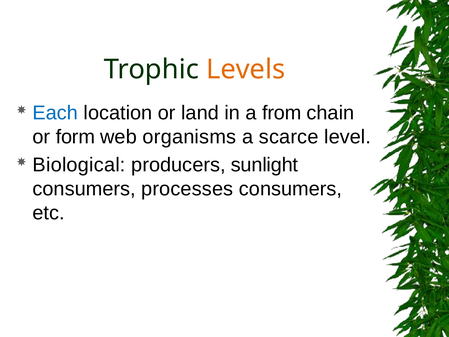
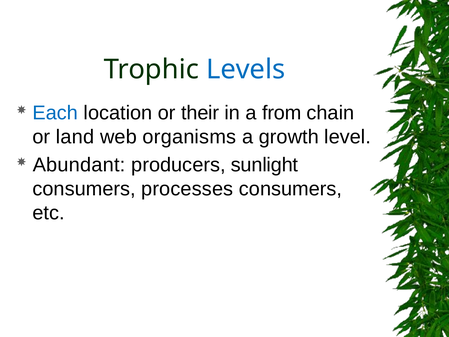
Levels colour: orange -> blue (246, 69)
land: land -> their (200, 113)
form: form -> land (75, 137)
scarce: scarce -> growth (289, 137)
Biological: Biological -> Abundant (79, 165)
